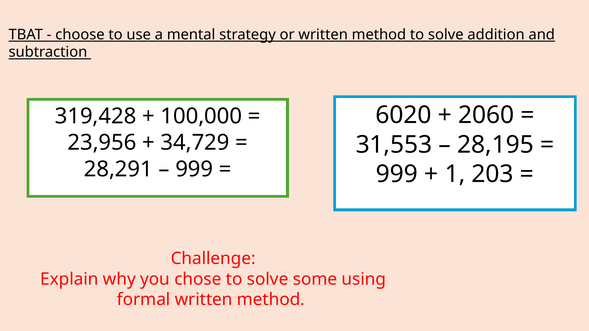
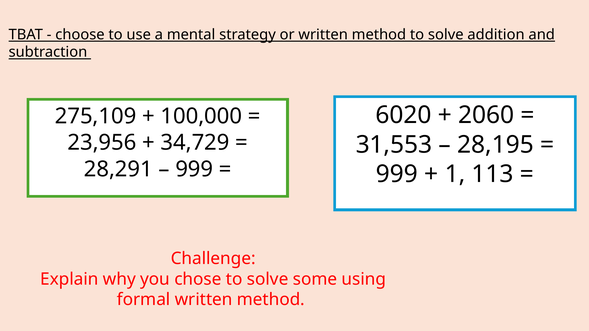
319,428: 319,428 -> 275,109 (96, 116)
203: 203 -> 113 (493, 174)
